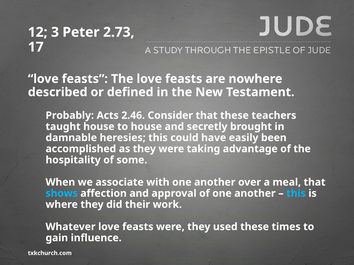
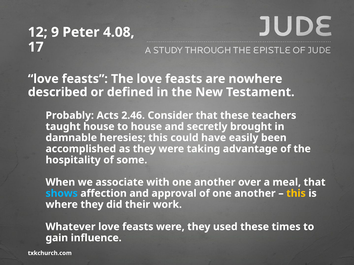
3: 3 -> 9 (55, 32)
2.73: 2.73 -> 4.08 (119, 32)
this colour: light blue -> yellow (296, 194)
